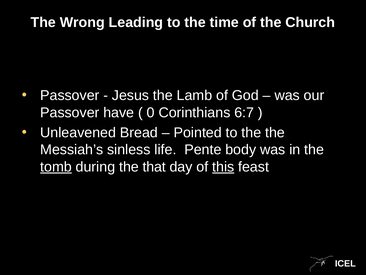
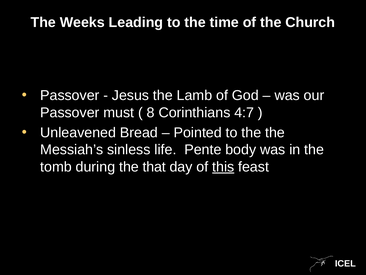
Wrong: Wrong -> Weeks (82, 22)
have: have -> must (119, 112)
0: 0 -> 8 (151, 112)
6:7: 6:7 -> 4:7 (244, 112)
tomb underline: present -> none (56, 167)
